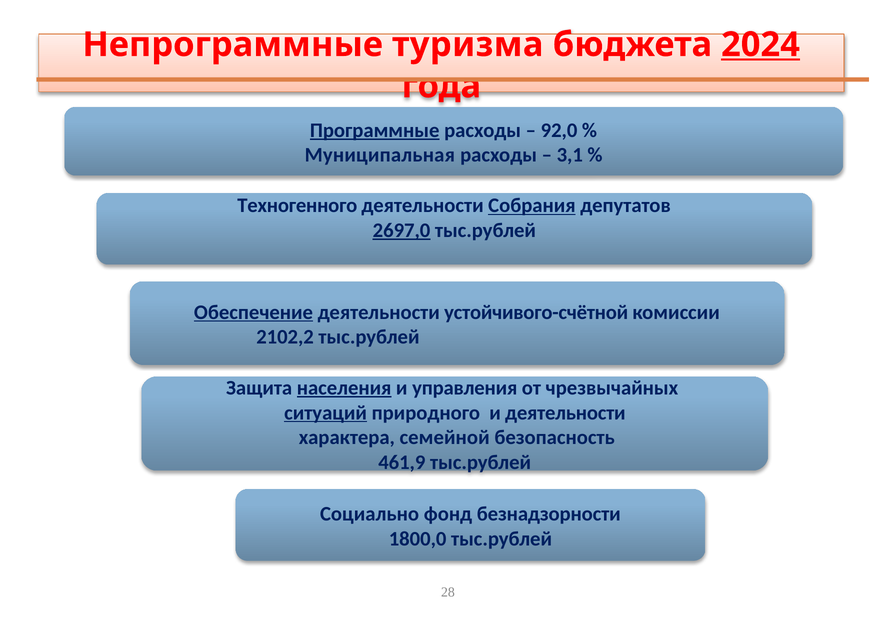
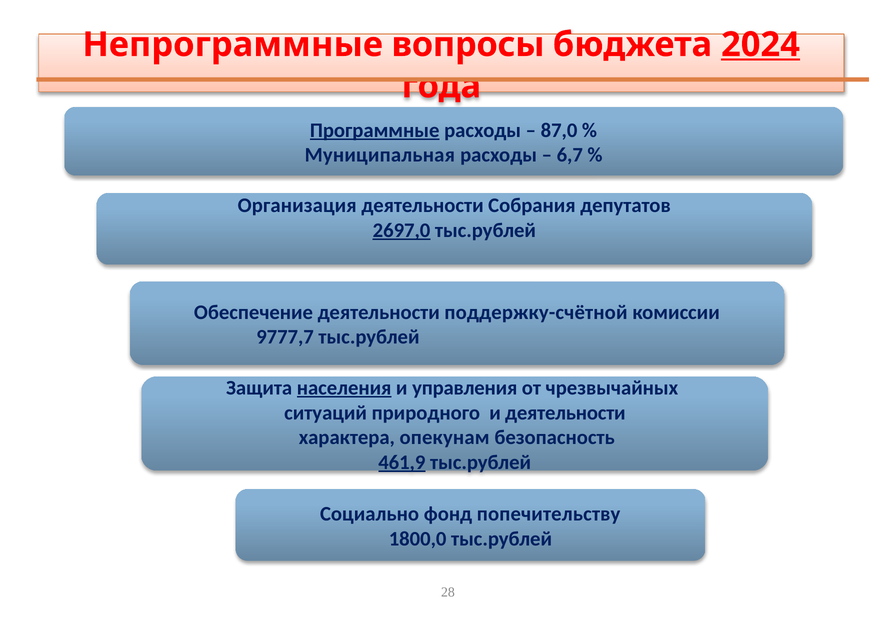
туризма: туризма -> вопросы (468, 45)
92,0: 92,0 -> 87,0 (559, 130)
3,1: 3,1 -> 6,7 (570, 155)
Техногенного: Техногенного -> Организация (297, 206)
Собрания underline: present -> none (532, 206)
Обеспечение underline: present -> none (253, 312)
устойчивого-счётной: устойчивого-счётной -> поддержку-счётной (536, 312)
2102,2: 2102,2 -> 9777,7 (285, 337)
ситуаций underline: present -> none (326, 413)
семейной: семейной -> опекунам (445, 438)
461,9 underline: none -> present (402, 463)
безнадзорности: безнадзорности -> попечительству (549, 514)
